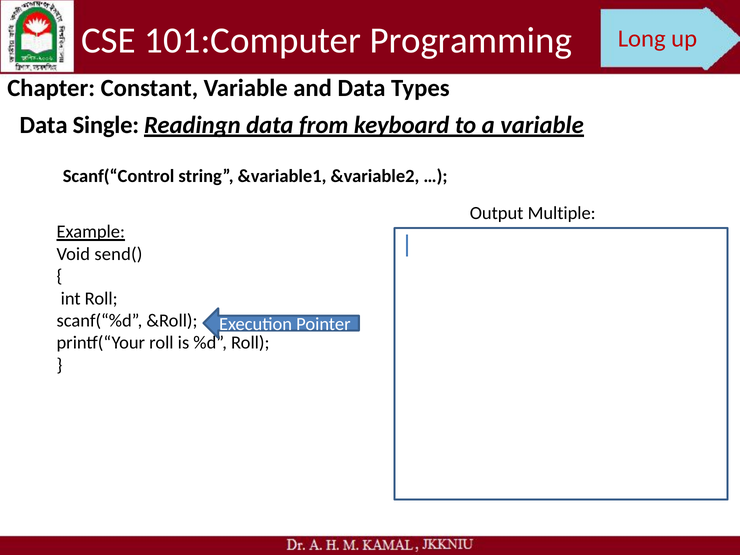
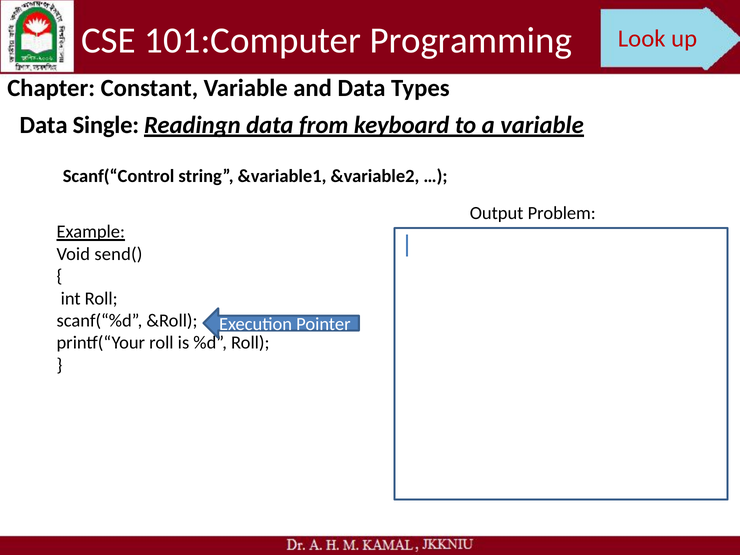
Long: Long -> Look (642, 39)
Multiple: Multiple -> Problem (562, 213)
